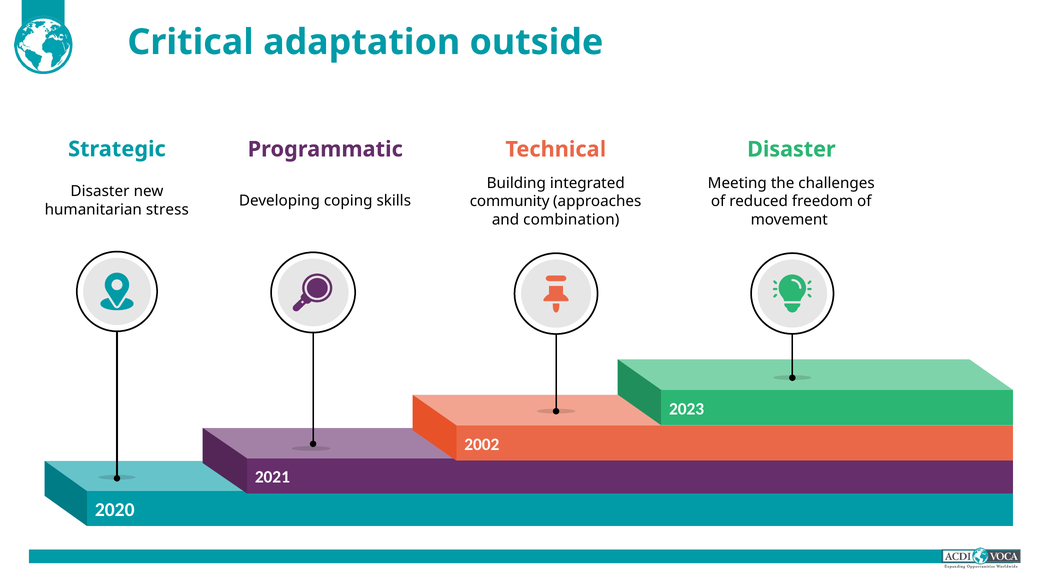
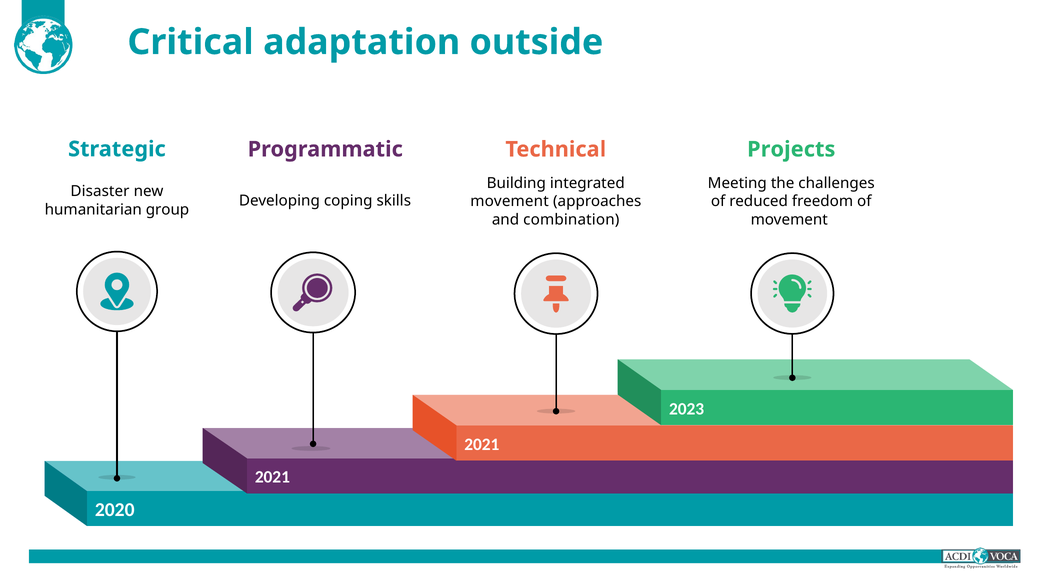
Disaster: Disaster -> Projects (791, 149)
community: community -> movement (510, 201)
stress: stress -> group (168, 209)
2002: 2002 -> 2021 (482, 444)
